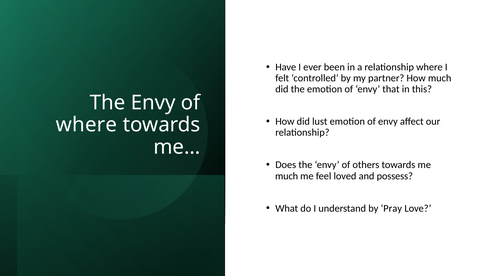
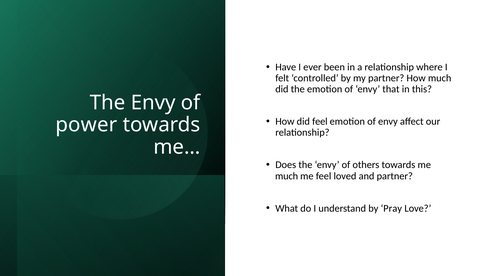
did lust: lust -> feel (320, 122)
where: where -> power (86, 125)
and possess: possess -> partner (395, 176)
